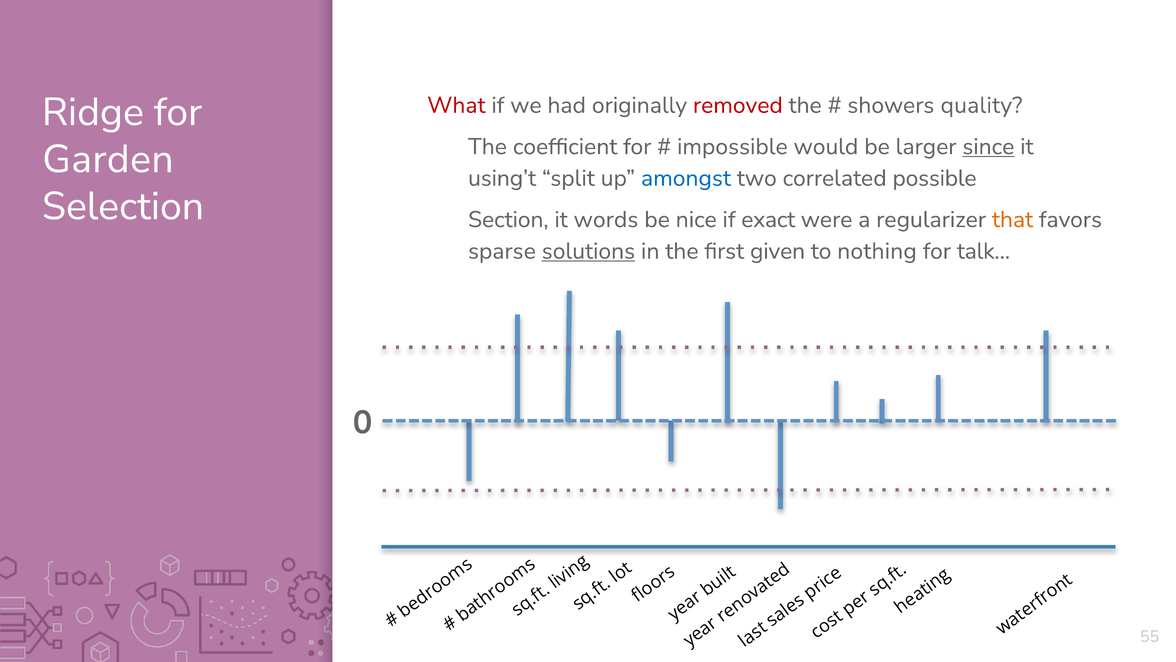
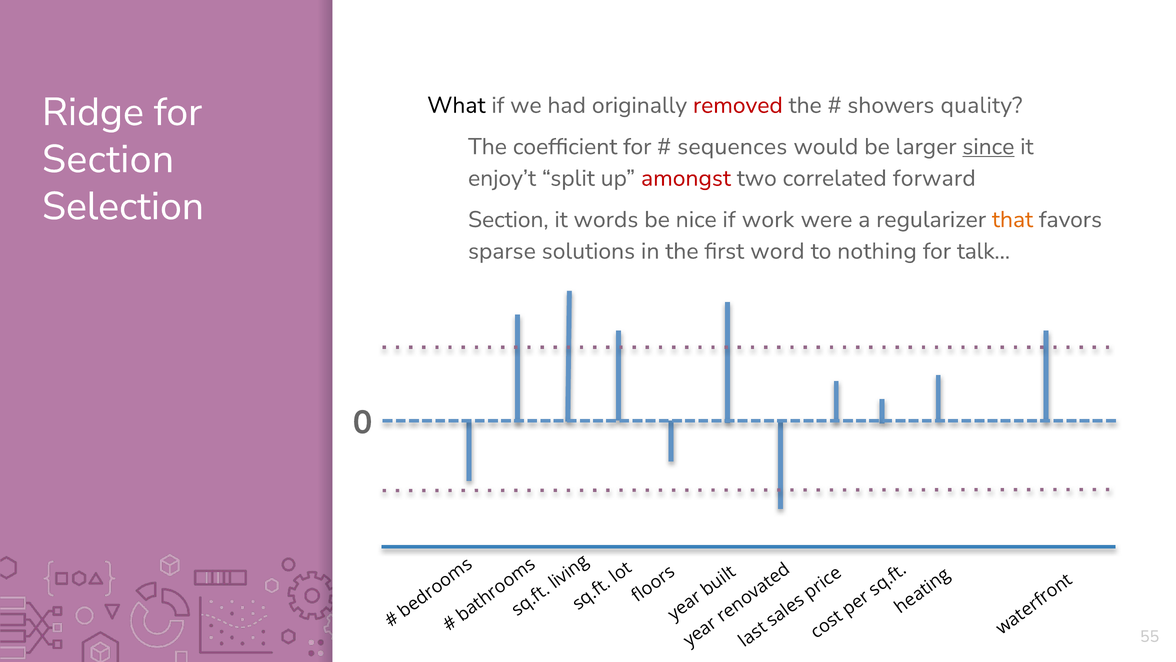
What colour: red -> black (456, 105)
impossible: impossible -> sequences (732, 147)
Garden: Garden -> Section (108, 159)
using’t: using’t -> enjoy’t (502, 178)
amongst colour: blue -> red (686, 178)
possible: possible -> forward (934, 178)
exact: exact -> work (768, 219)
solutions underline: present -> none (588, 251)
given: given -> word (777, 251)
